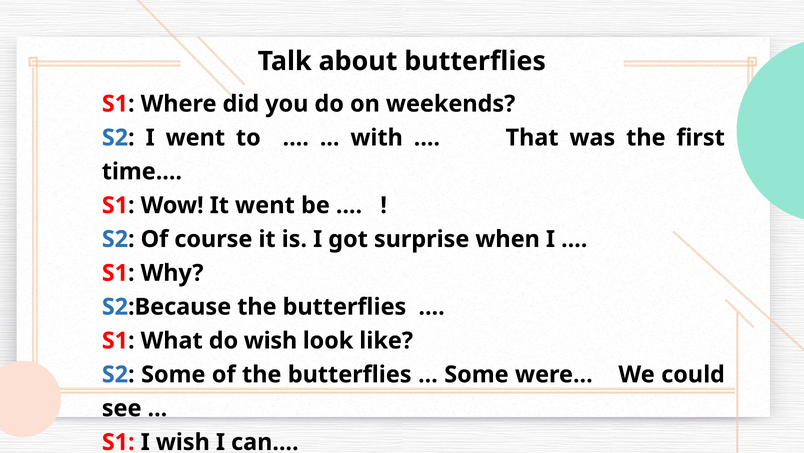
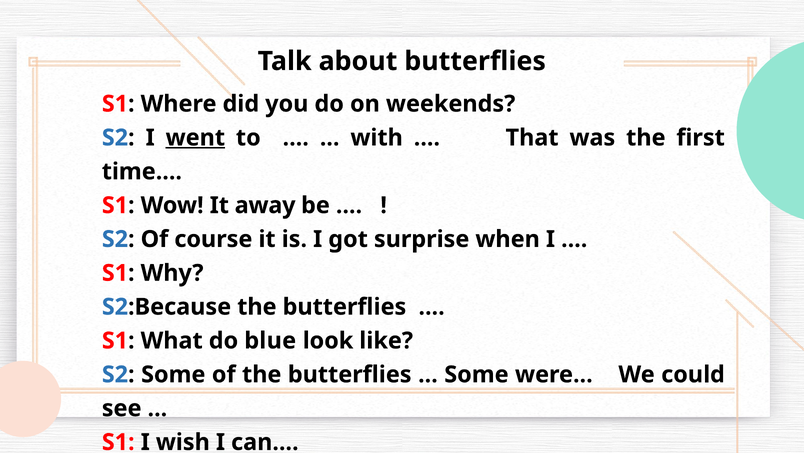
went underline: none -> present (195, 137)
It went: went -> away (265, 205)
do wish: wish -> blue (270, 340)
